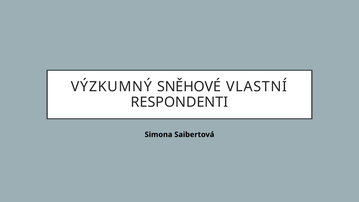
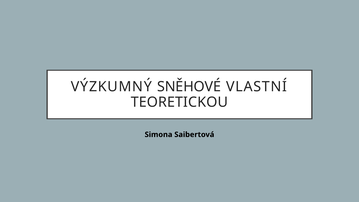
RESPONDENTI: RESPONDENTI -> TEORETICKOU (179, 102)
